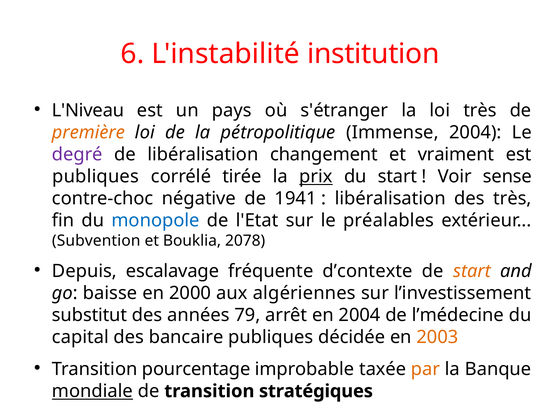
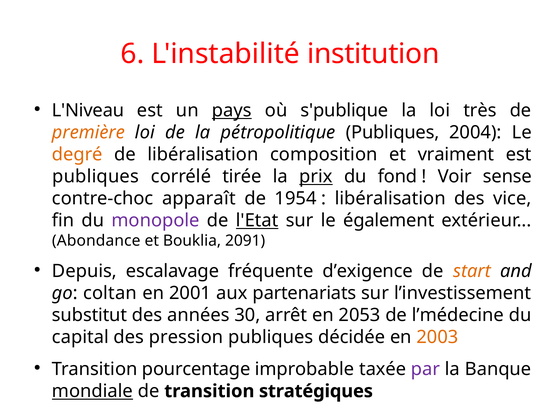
pays underline: none -> present (232, 111)
s'étranger: s'étranger -> s'publique (344, 111)
pétropolitique Immense: Immense -> Publiques (393, 133)
degré colour: purple -> orange (77, 155)
changement: changement -> composition (324, 155)
du start: start -> fond (398, 177)
négative: négative -> apparaît (199, 199)
1941: 1941 -> 1954 (296, 199)
des très: très -> vice (512, 199)
monopole colour: blue -> purple (156, 221)
l'Etat underline: none -> present (257, 221)
préalables: préalables -> également (389, 221)
Subvention: Subvention -> Abondance (96, 241)
2078: 2078 -> 2091 (245, 241)
d’contexte: d’contexte -> d’exigence (368, 271)
baisse: baisse -> coltan (110, 293)
2000: 2000 -> 2001 (190, 293)
algériennes: algériennes -> partenariats (304, 293)
79: 79 -> 30 (247, 315)
en 2004: 2004 -> 2053 (360, 315)
bancaire: bancaire -> pression (186, 337)
par colour: orange -> purple (425, 369)
